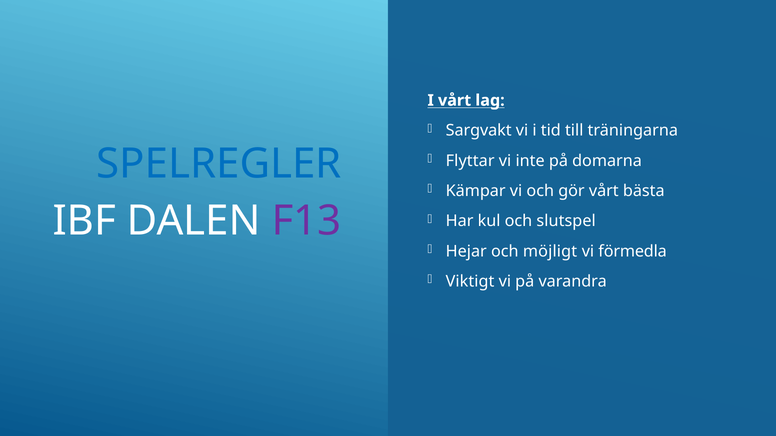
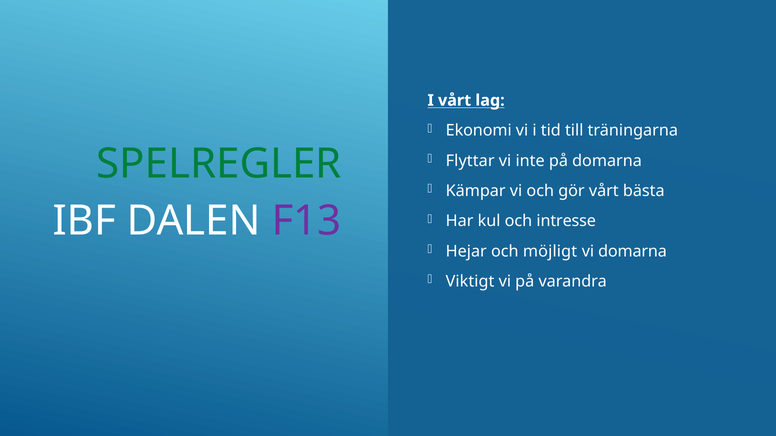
Sargvakt: Sargvakt -> Ekonomi (479, 131)
SPELREGLER colour: blue -> green (219, 164)
slutspel: slutspel -> intresse (566, 221)
vi förmedla: förmedla -> domarna (633, 252)
